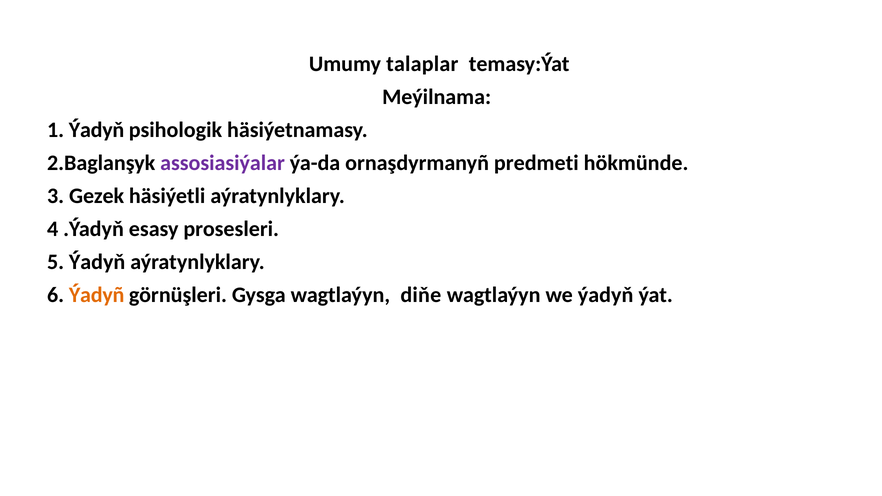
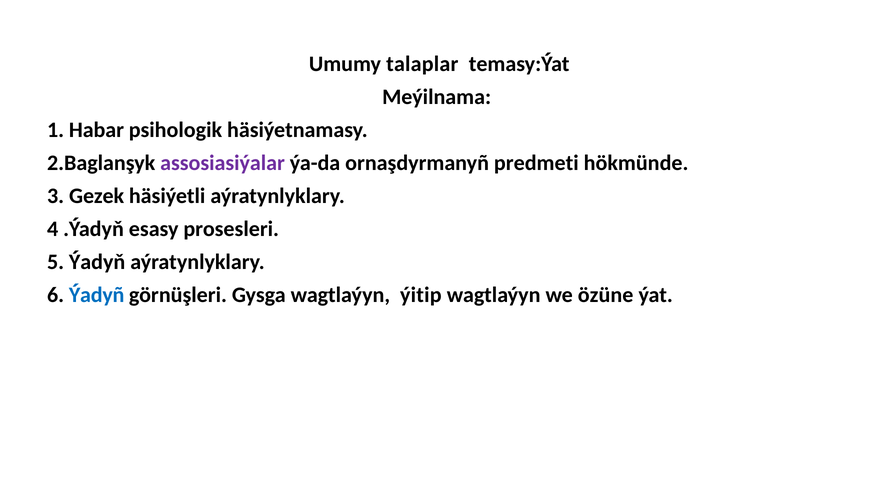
1 Ýadyň: Ýadyň -> Habar (96, 130)
Ýadyñ colour: orange -> blue (97, 295)
diňe: diňe -> ýitip (421, 295)
we ýadyň: ýadyň -> özüne (606, 295)
